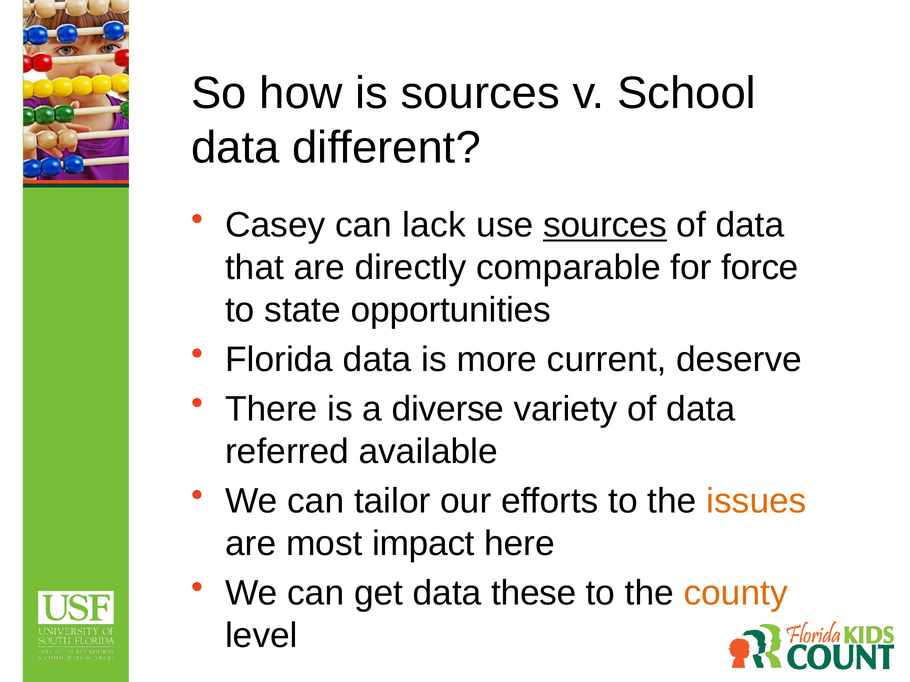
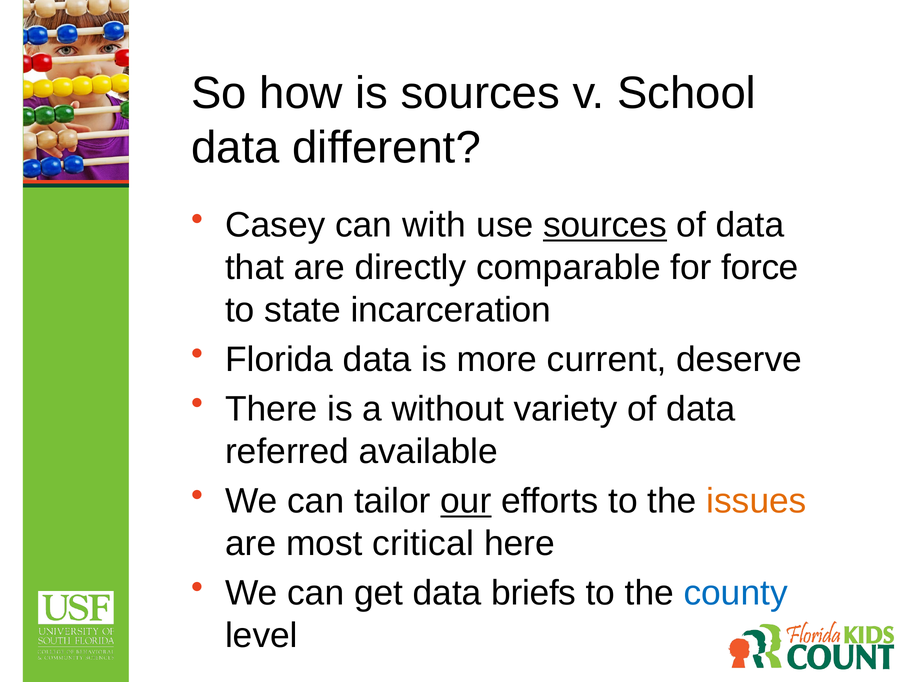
lack: lack -> with (434, 225)
opportunities: opportunities -> incarceration (451, 310)
diverse: diverse -> without (448, 410)
our underline: none -> present (466, 502)
impact: impact -> critical (423, 544)
these: these -> briefs (534, 594)
county colour: orange -> blue (736, 594)
